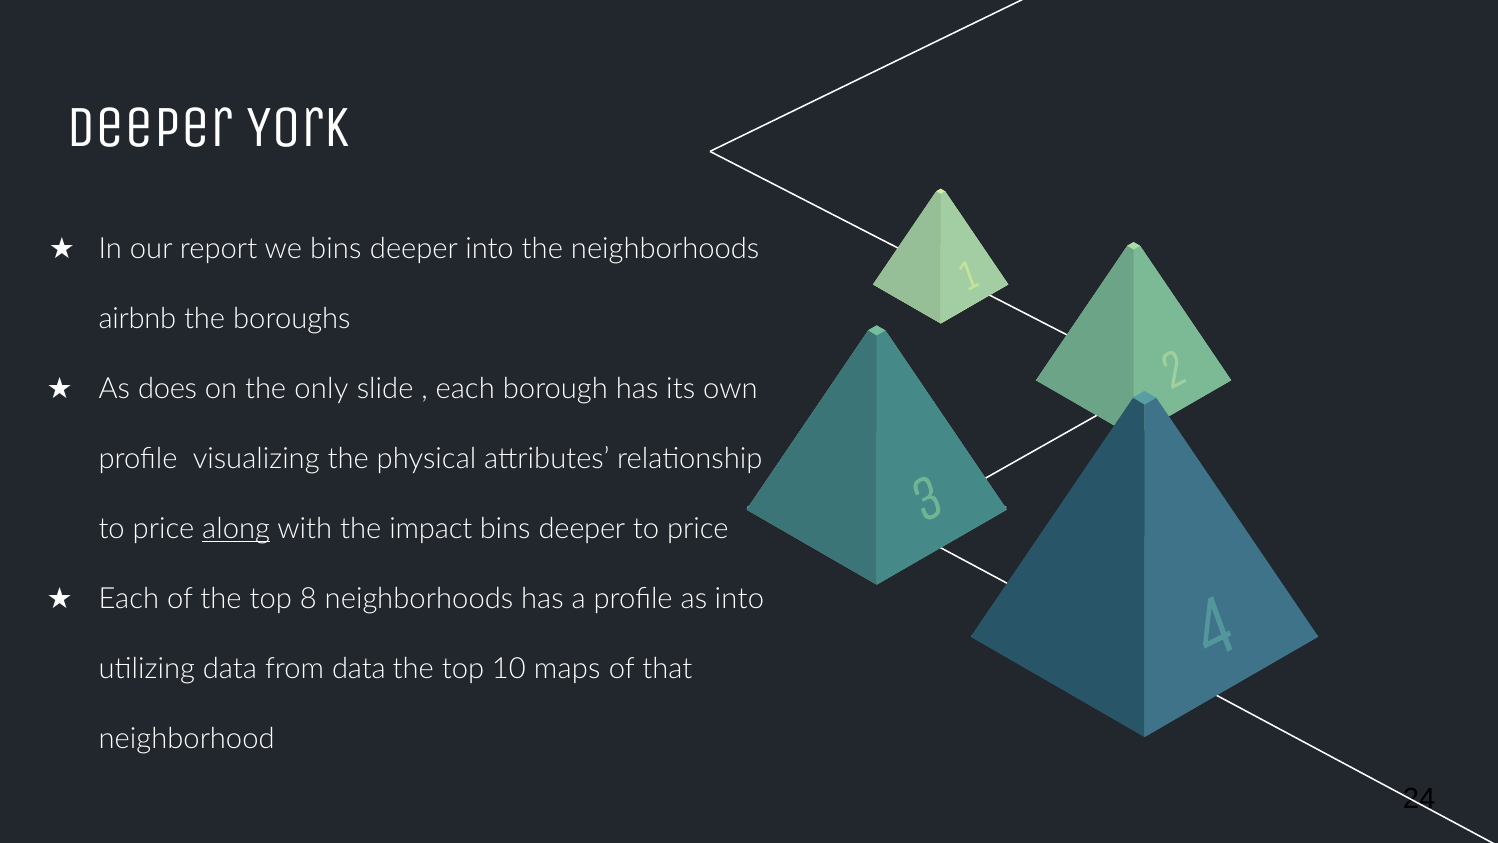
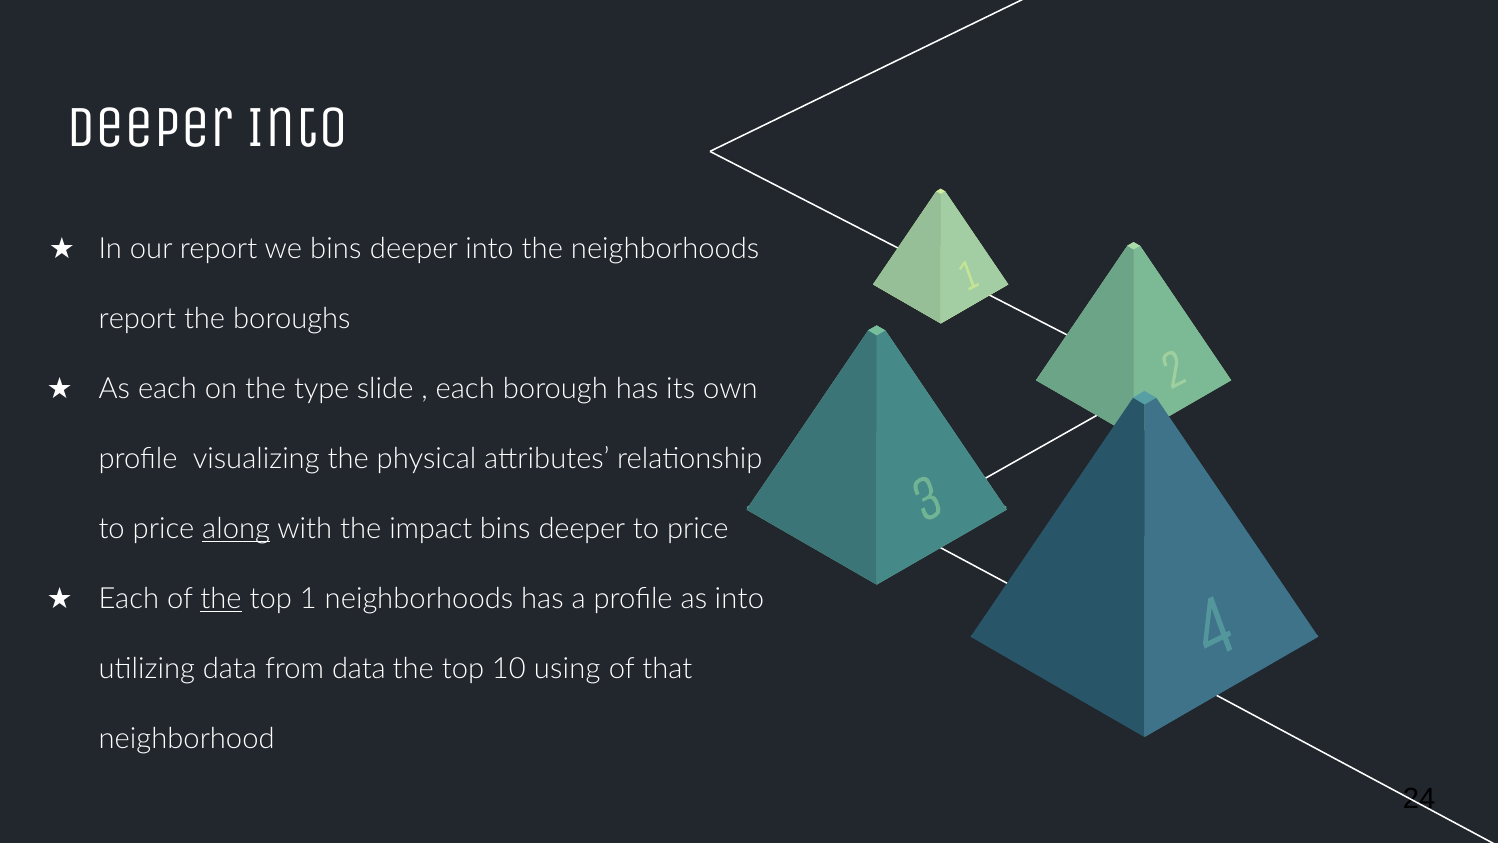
York: York -> Into (297, 127)
airbnb: airbnb -> report (137, 319)
As does: does -> each (167, 389)
only: only -> type (322, 389)
the underline: none -> present (221, 599)
8: 8 -> 1 (308, 599)
maps: maps -> using (567, 669)
